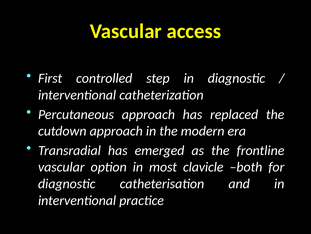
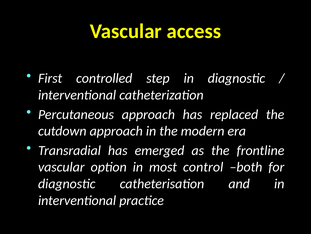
clavicle: clavicle -> control (203, 167)
